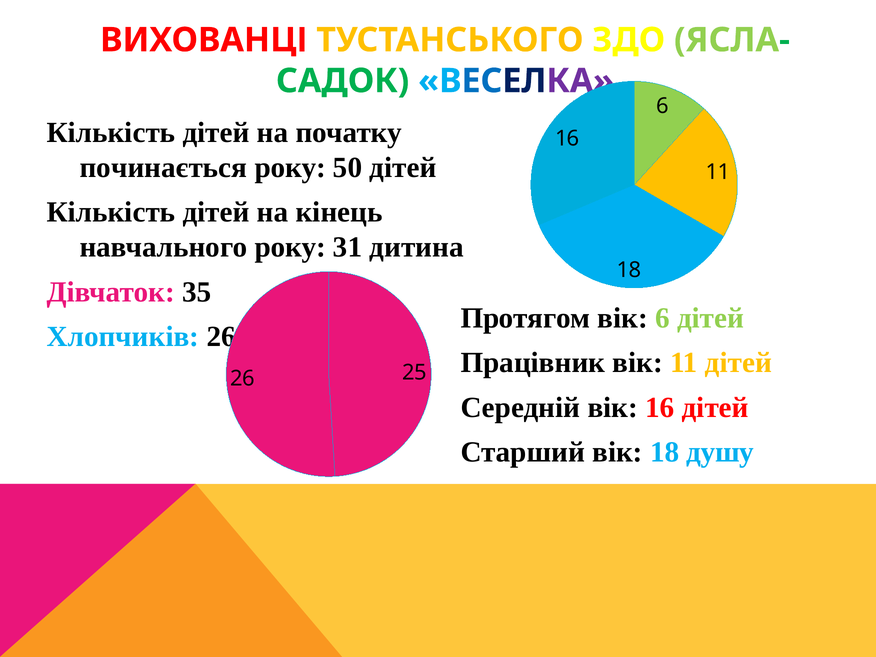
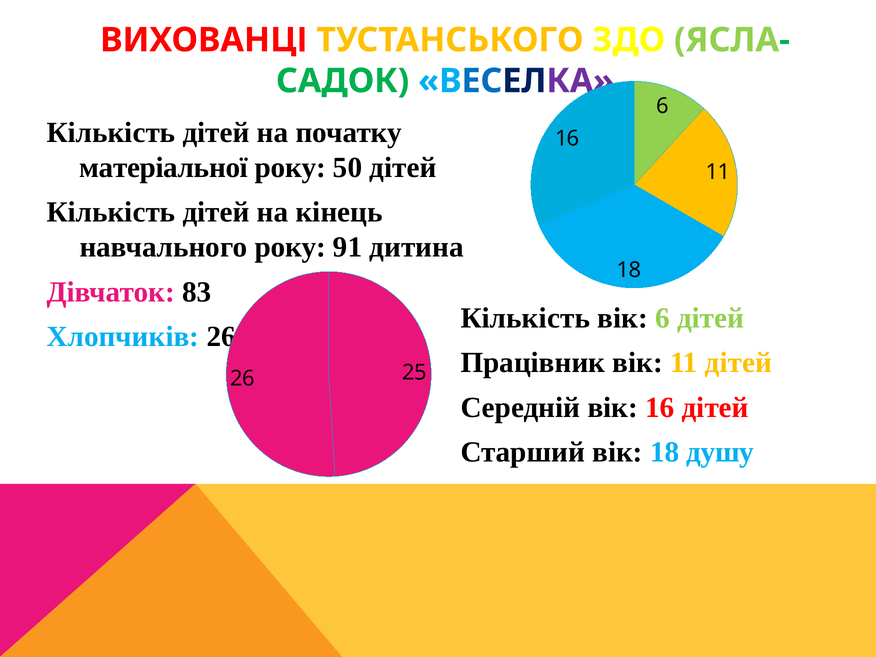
починається: починається -> матеріальної (164, 167)
31: 31 -> 91 (348, 247)
35: 35 -> 83 (197, 292)
Протягом: Протягом -> Кількість (525, 318)
